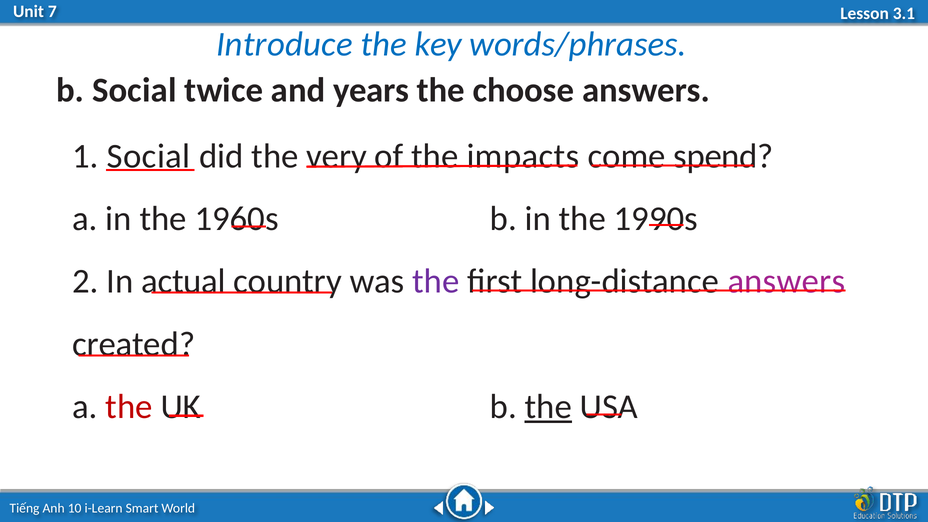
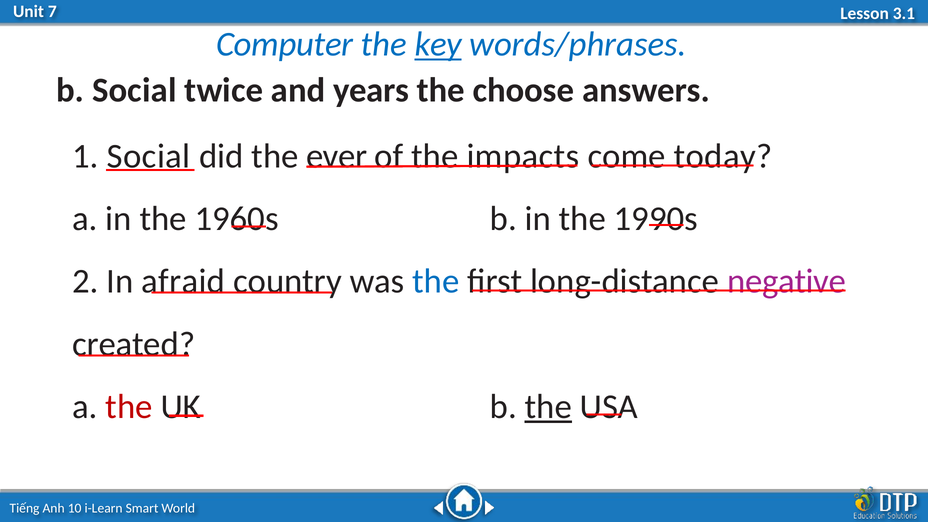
Introduce: Introduce -> Computer (285, 44)
key underline: none -> present (438, 44)
very: very -> ever (337, 156)
spend: spend -> today (723, 156)
actual: actual -> afraid (183, 281)
the colour: purple -> blue (436, 281)
long-distance answers: answers -> negative (787, 281)
